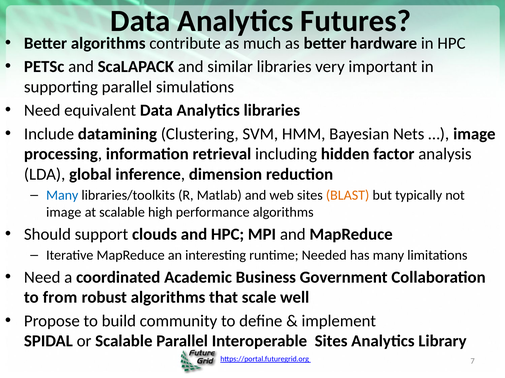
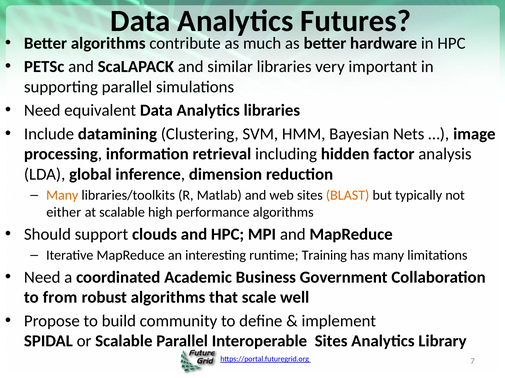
Many colour: blue -> orange (62, 196)
image: image -> either (64, 213)
Needed: Needed -> Training (324, 256)
